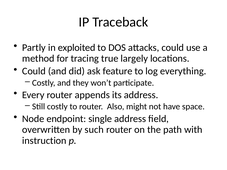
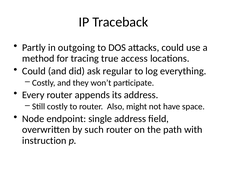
exploited: exploited -> outgoing (77, 48)
largely: largely -> access (134, 59)
feature: feature -> regular (117, 71)
